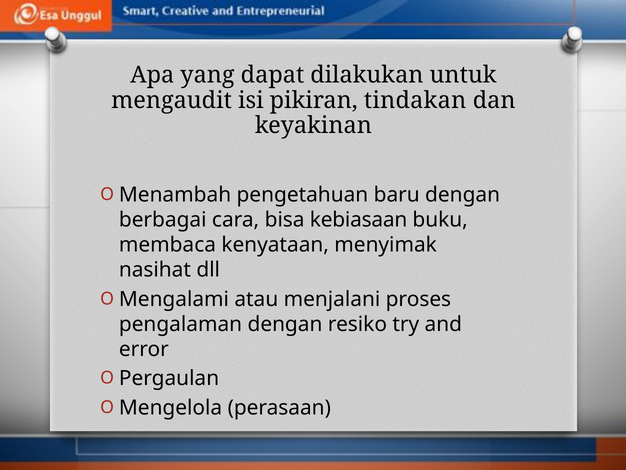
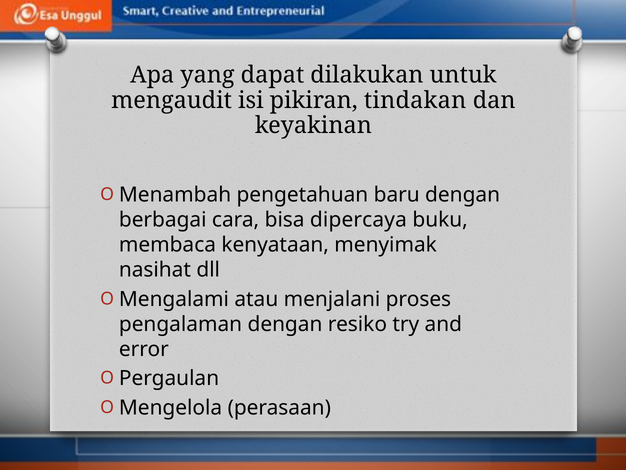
kebiasaan: kebiasaan -> dipercaya (358, 220)
